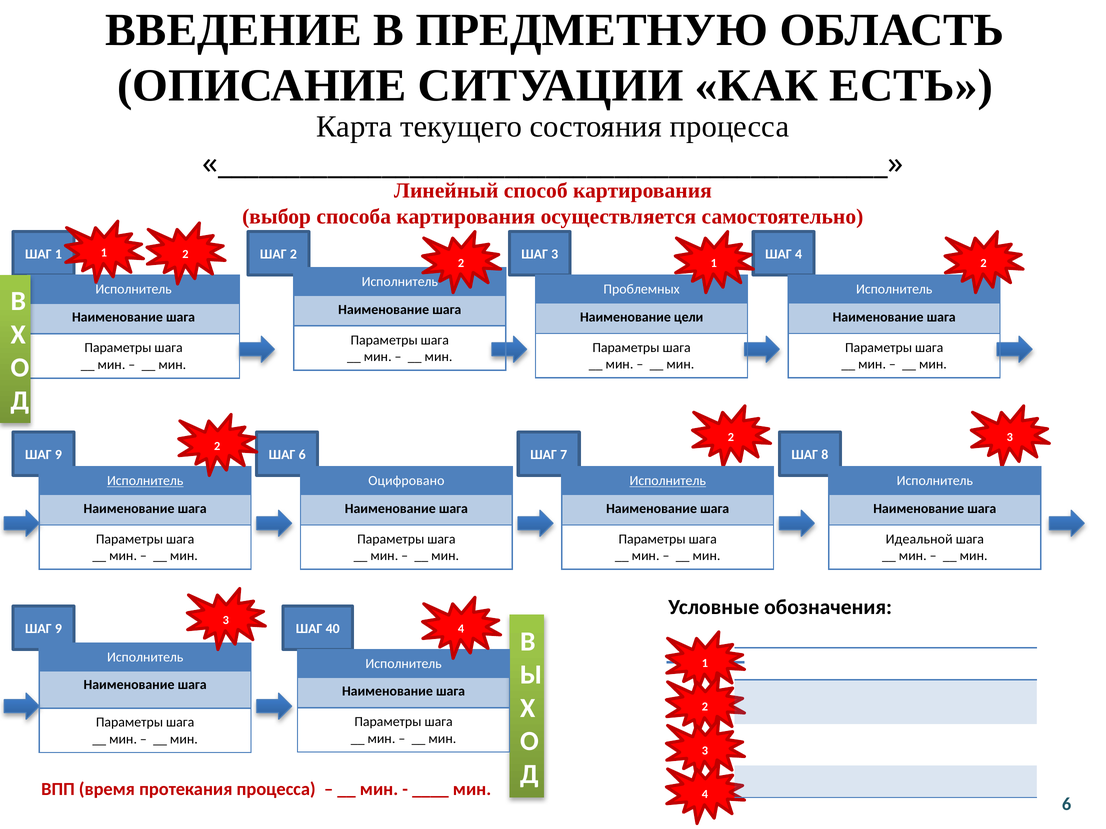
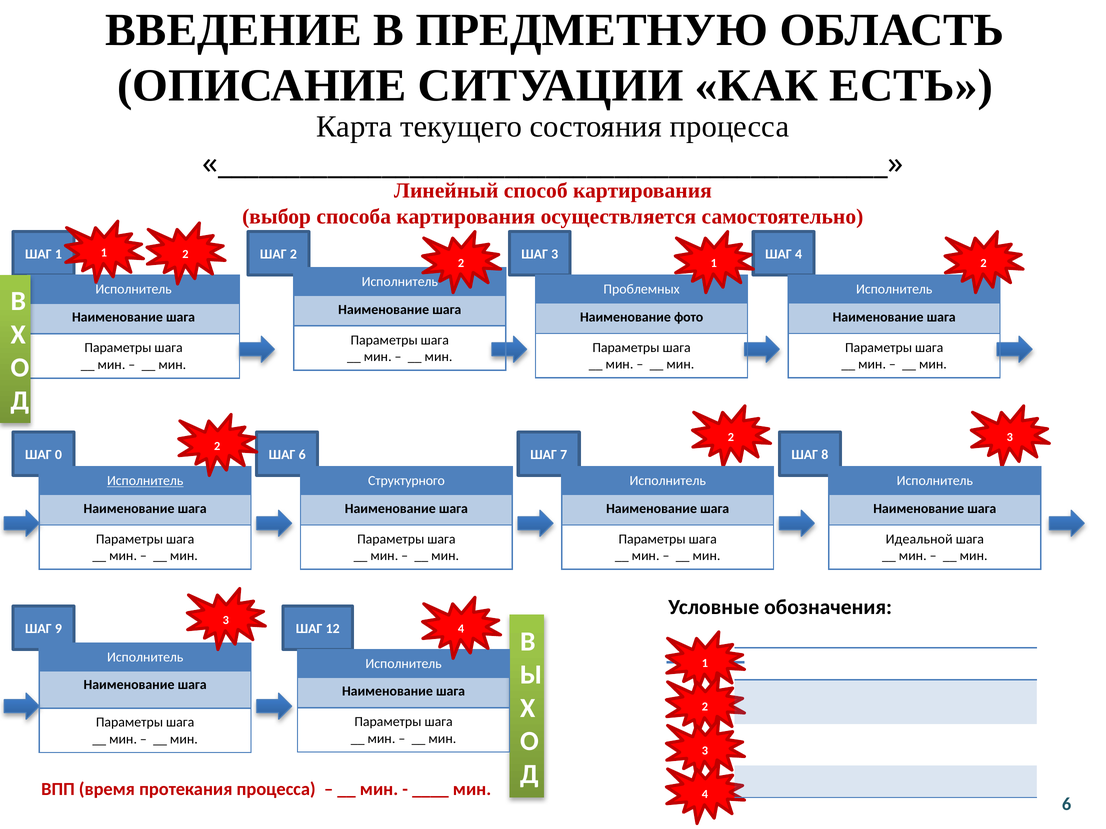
цели: цели -> фото (689, 317)
9: 9 -> 0 (58, 455)
Оцифровано: Оцифровано -> Структурного (406, 481)
Исполнитель underline: present -> none (668, 481)
40: 40 -> 12 (333, 629)
